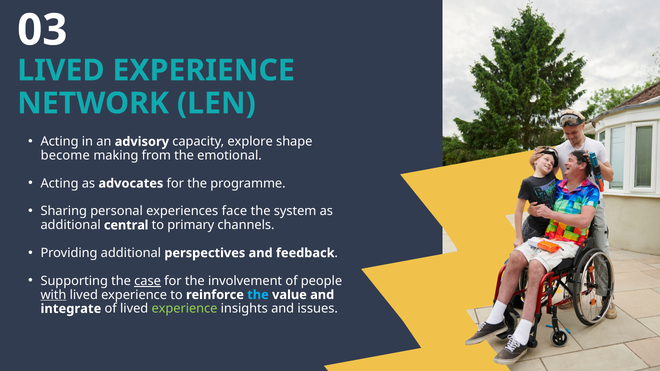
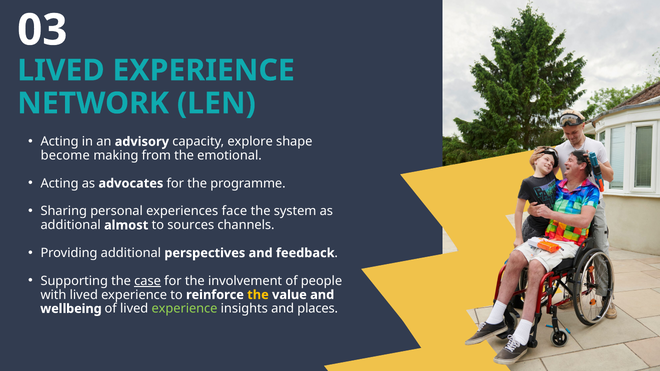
central: central -> almost (126, 225)
primary: primary -> sources (191, 225)
with underline: present -> none (53, 295)
the colour: light blue -> yellow (258, 295)
integrate: integrate -> wellbeing (71, 309)
issues: issues -> places (318, 309)
